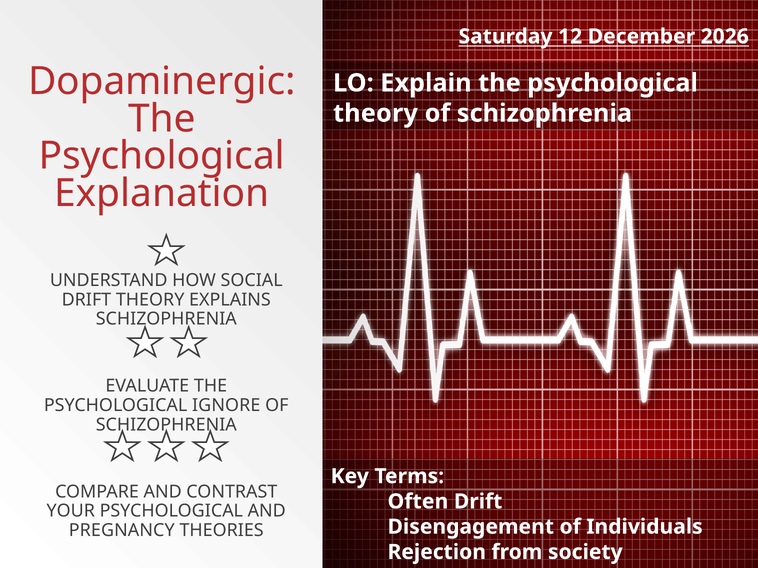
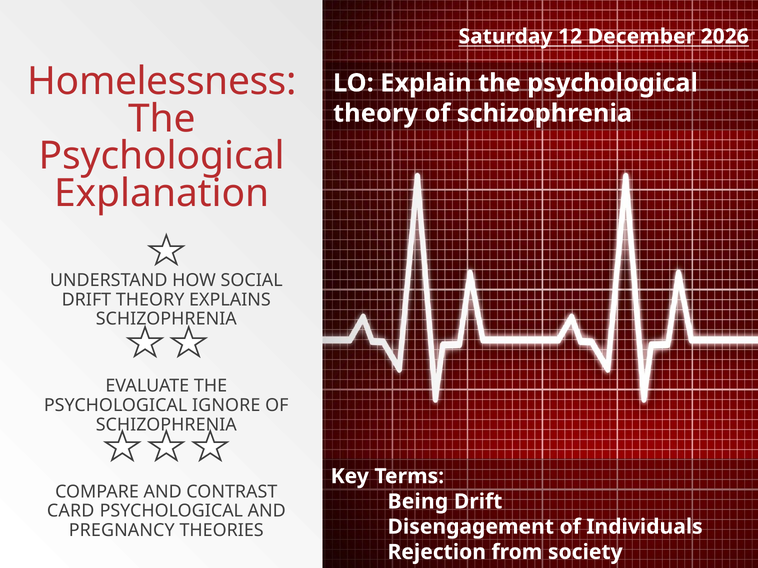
Dopaminergic: Dopaminergic -> Homelessness (162, 81)
Often: Often -> Being (418, 502)
YOUR: YOUR -> CARD (71, 512)
